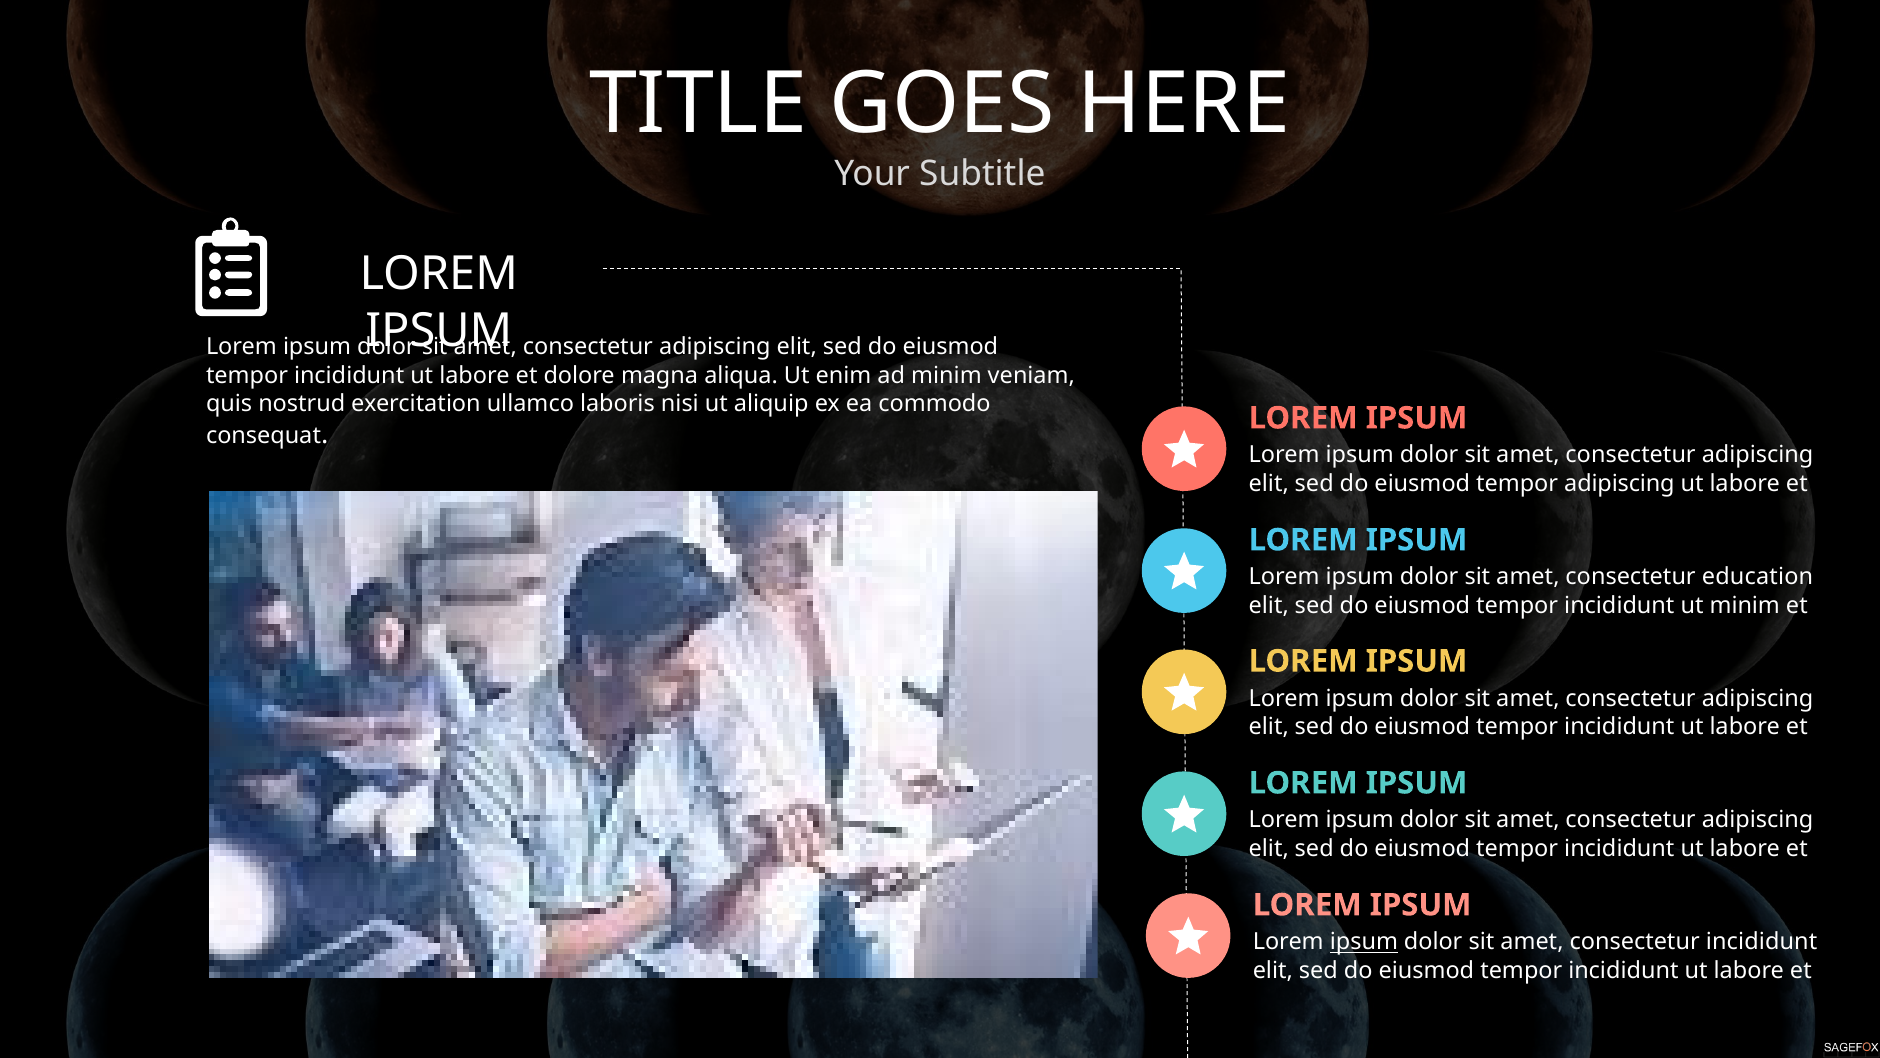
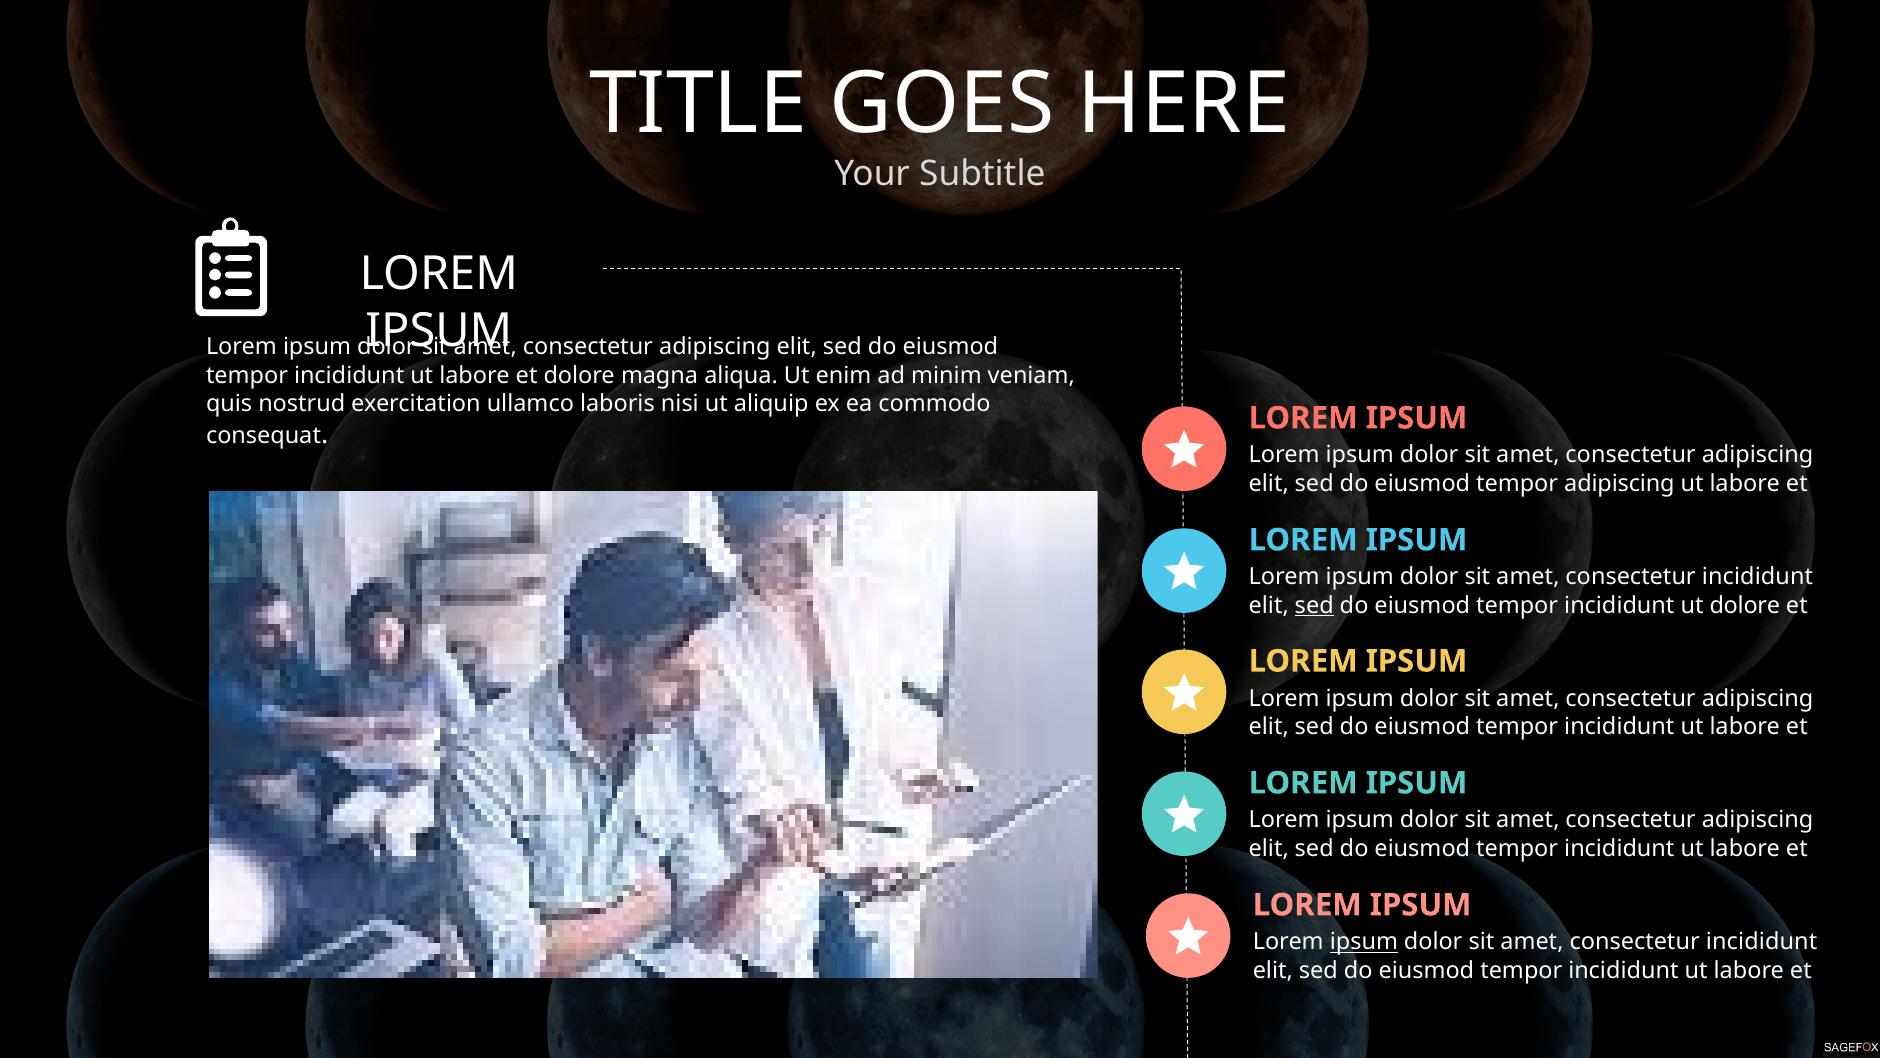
education: education -> incididunt (1758, 577)
sed underline: none -> present (1314, 605)
ut minim: minim -> dolore (1745, 605)
